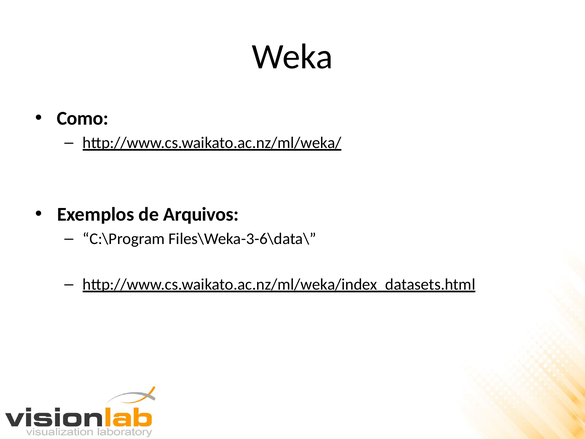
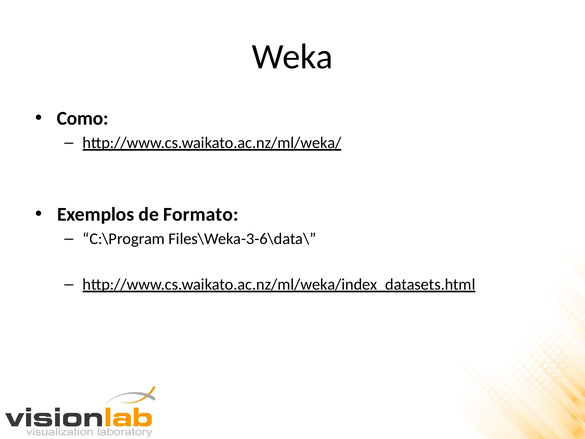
Arquivos: Arquivos -> Formato (201, 214)
